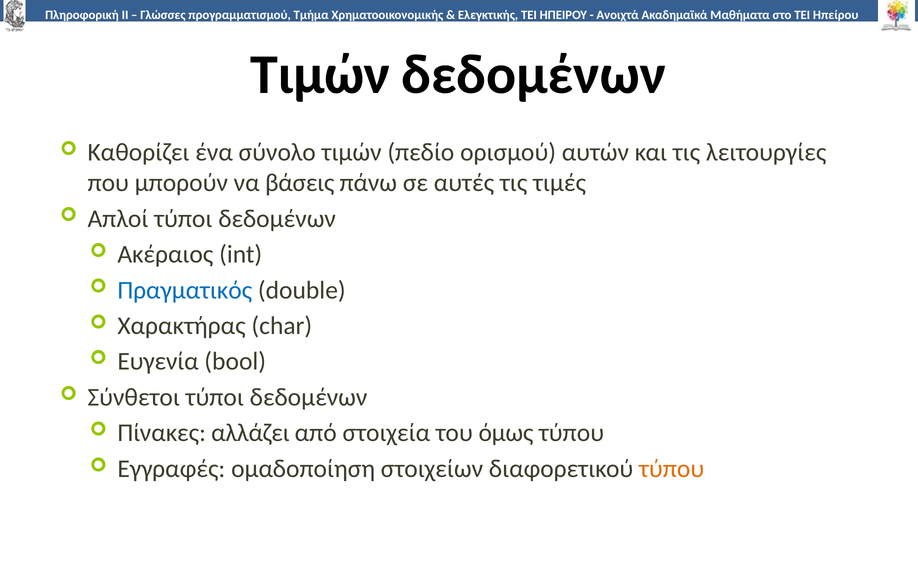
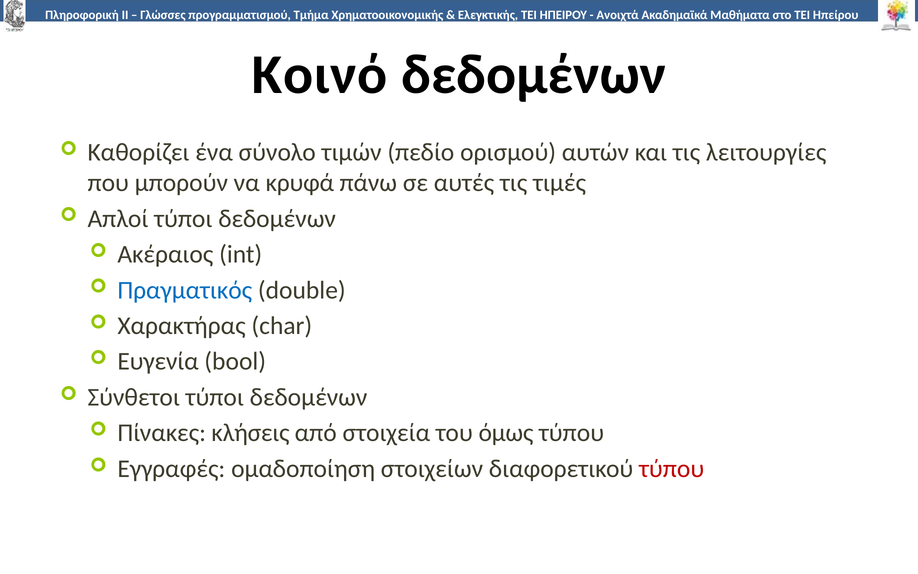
Τιμών: Τιμών -> Κοινό (320, 75)
βάσεις: βάσεις -> κρυφά (300, 183)
αλλάζει: αλλάζει -> κλήσεις (250, 433)
τύπου colour: orange -> red (672, 469)
